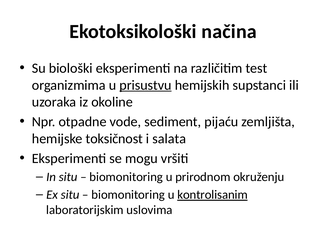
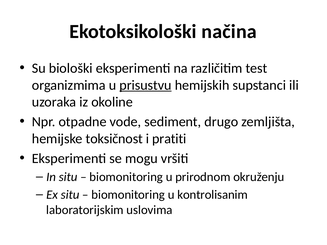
pijaću: pijaću -> drugo (221, 122)
salata: salata -> pratiti (169, 139)
kontrolisanim underline: present -> none (212, 195)
